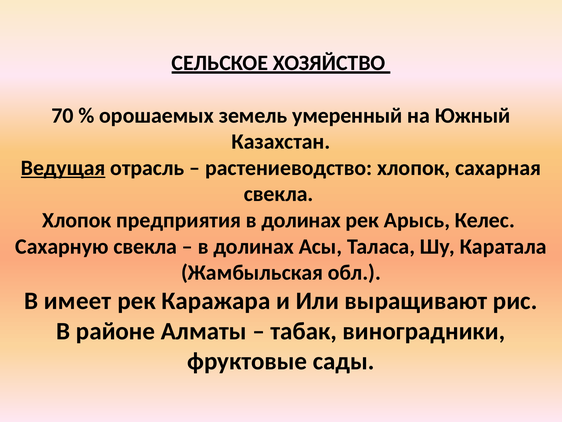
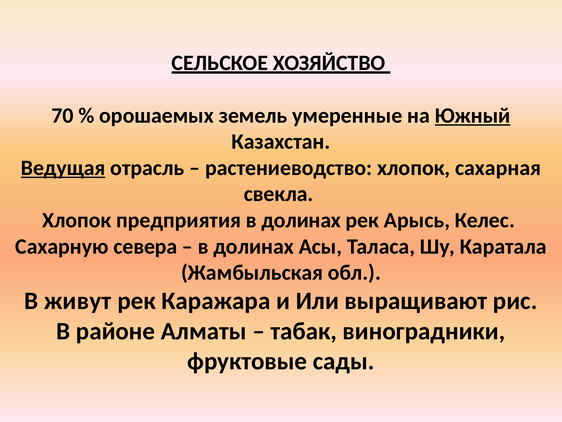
умеренный: умеренный -> умеренные (347, 115)
Южный underline: none -> present (473, 115)
Сахарную свекла: свекла -> севера (145, 246)
имеет: имеет -> живут (78, 301)
